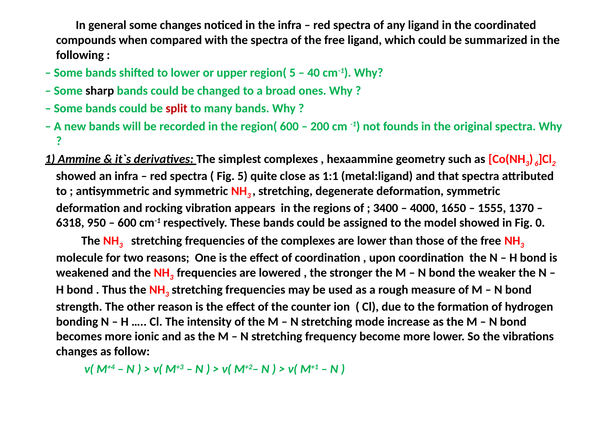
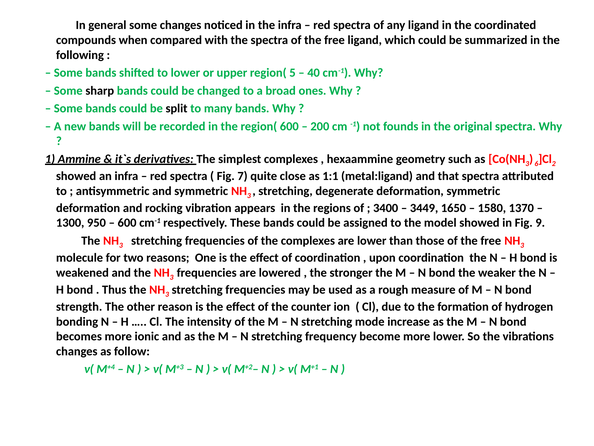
split colour: red -> black (177, 108)
Fig 5: 5 -> 7 (242, 176)
4000: 4000 -> 3449 (424, 208)
1555: 1555 -> 1580 (492, 208)
6318: 6318 -> 1300 (70, 223)
0: 0 -> 9 (540, 223)
